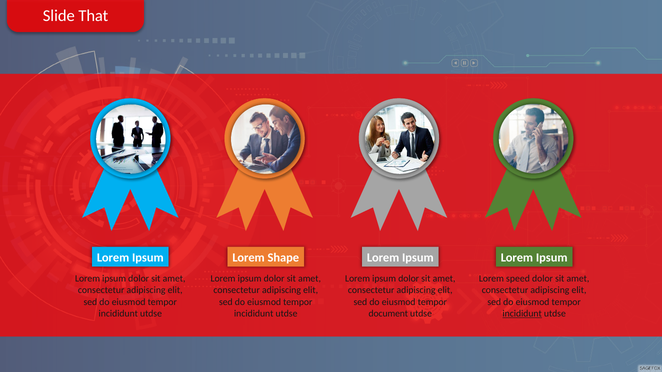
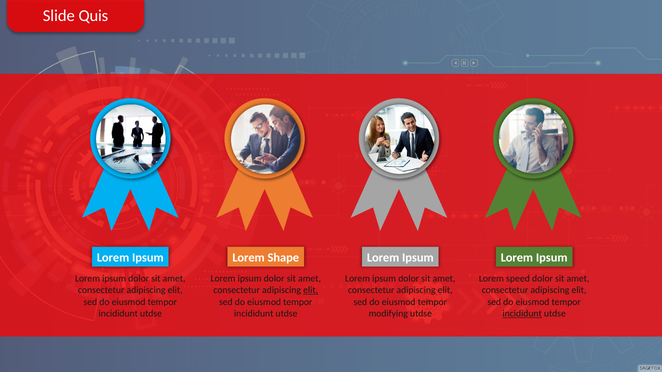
That: That -> Quis (93, 16)
elit underline: none -> present (311, 291)
document: document -> modifying (388, 314)
